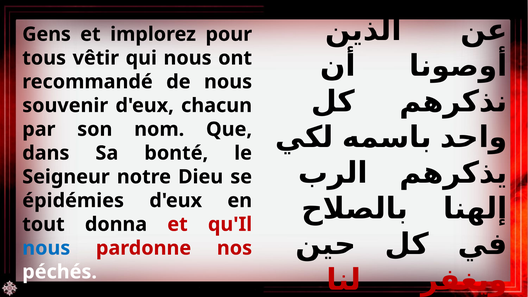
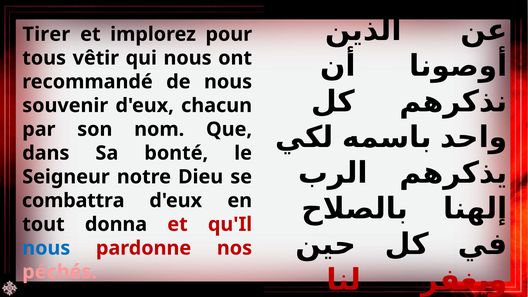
Gens: Gens -> Tirer (46, 34)
épidémies: épidémies -> combattra (73, 201)
péchés colour: white -> pink (60, 272)
